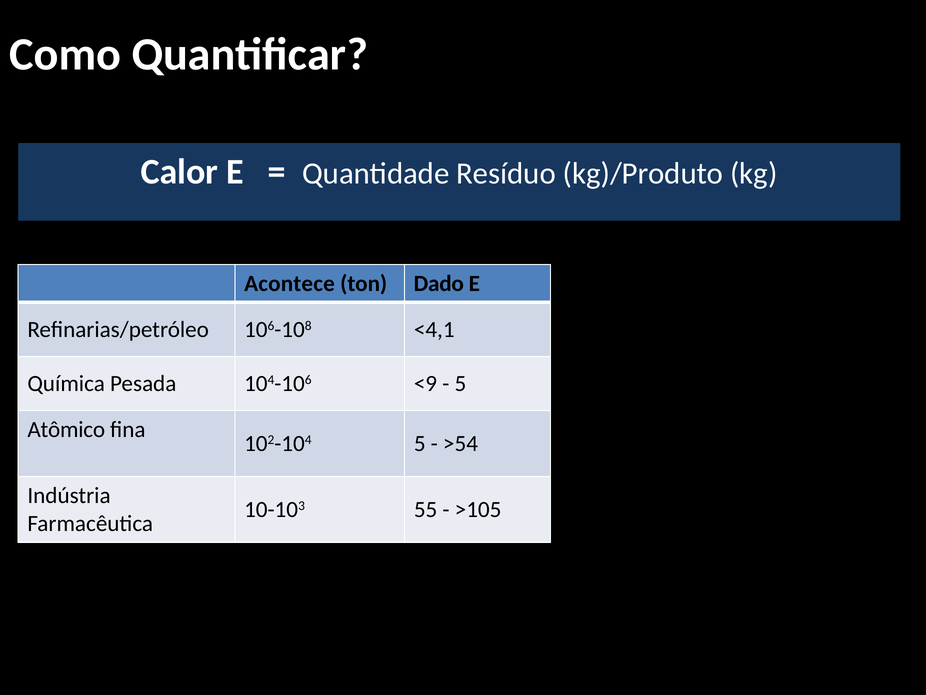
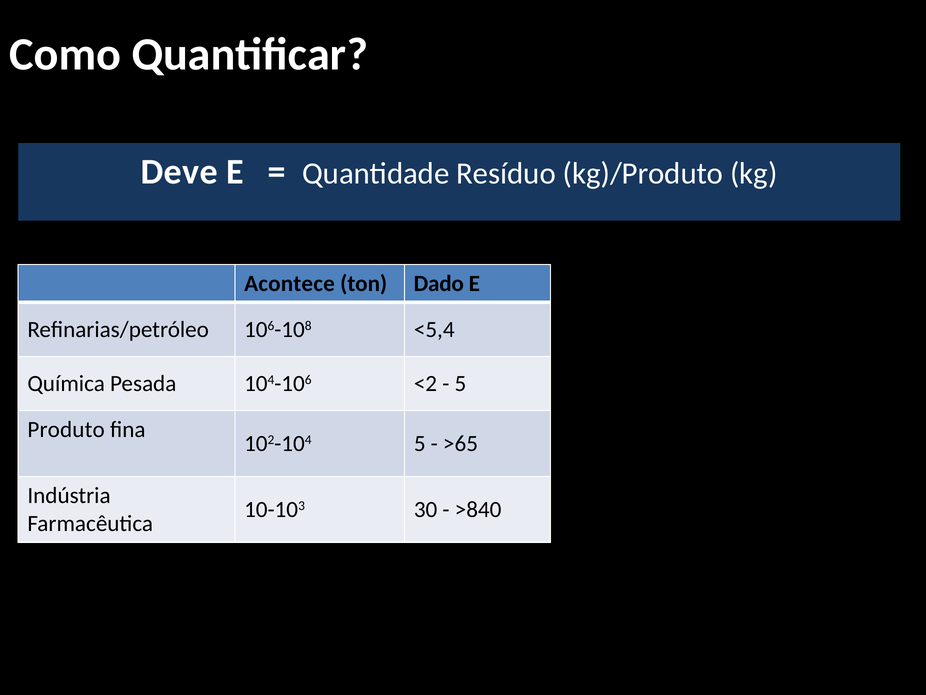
Calor: Calor -> Deve (179, 172)
<4,1: <4,1 -> <5,4 (434, 329)
<9: <9 -> <2 (425, 383)
Atômico: Atômico -> Produto (66, 429)
>54: >54 -> >65 (460, 443)
55: 55 -> 30 (426, 509)
>105: >105 -> >840 (478, 509)
